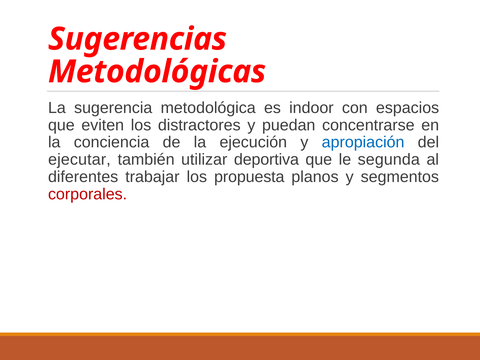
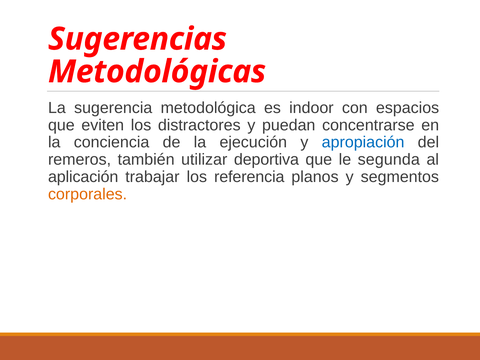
ejecutar: ejecutar -> remeros (80, 160)
diferentes: diferentes -> aplicación (83, 177)
propuesta: propuesta -> referencia (249, 177)
corporales colour: red -> orange (88, 194)
